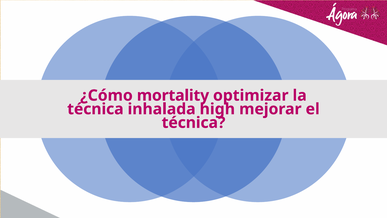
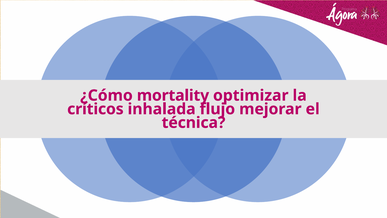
técnica: técnica -> críticos (95, 109)
high: high -> flujo (217, 109)
